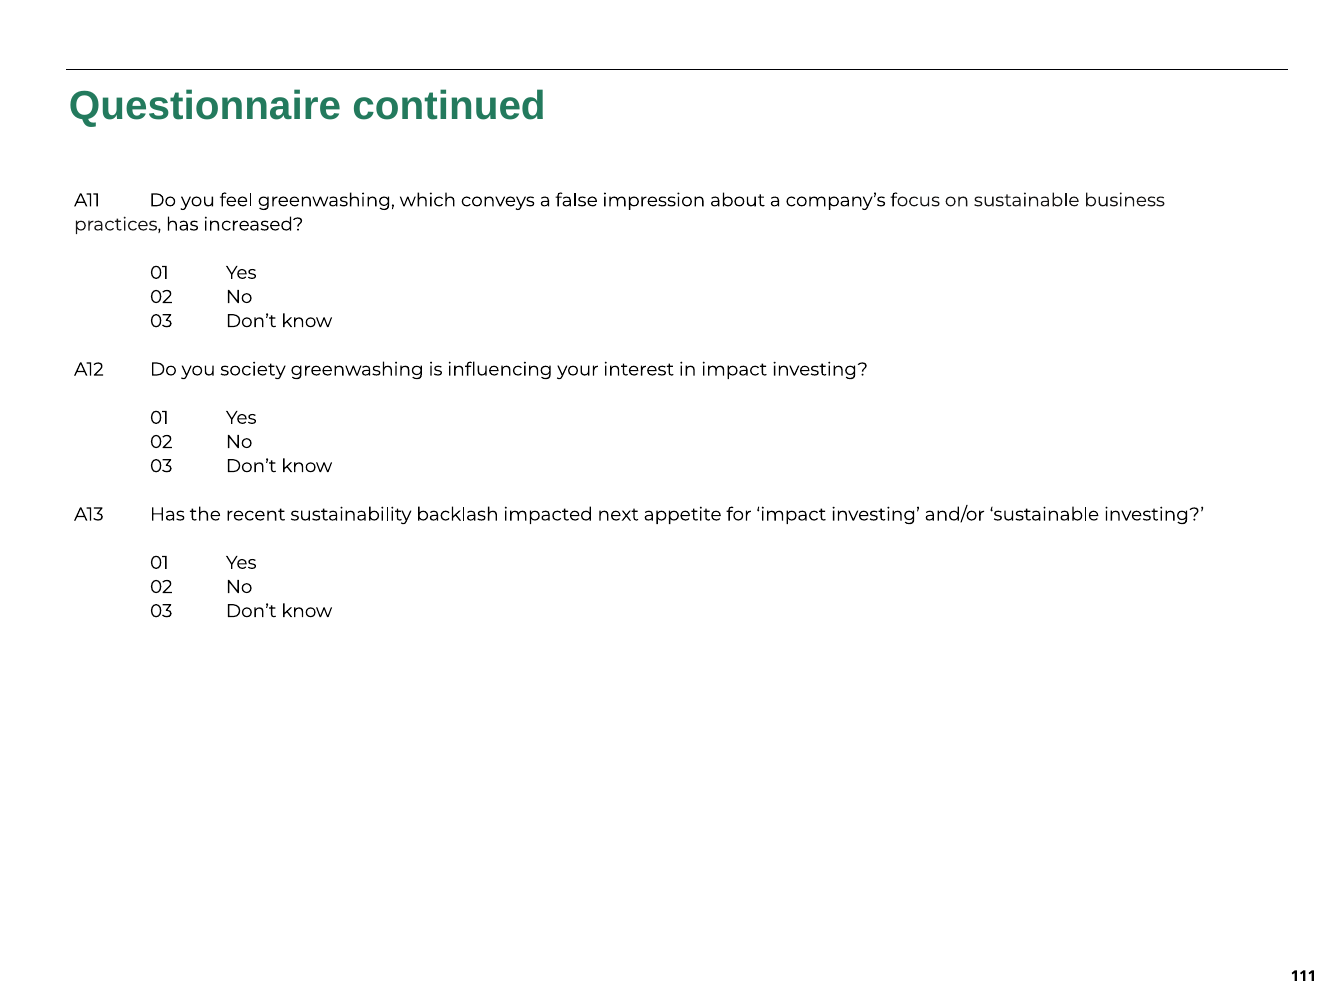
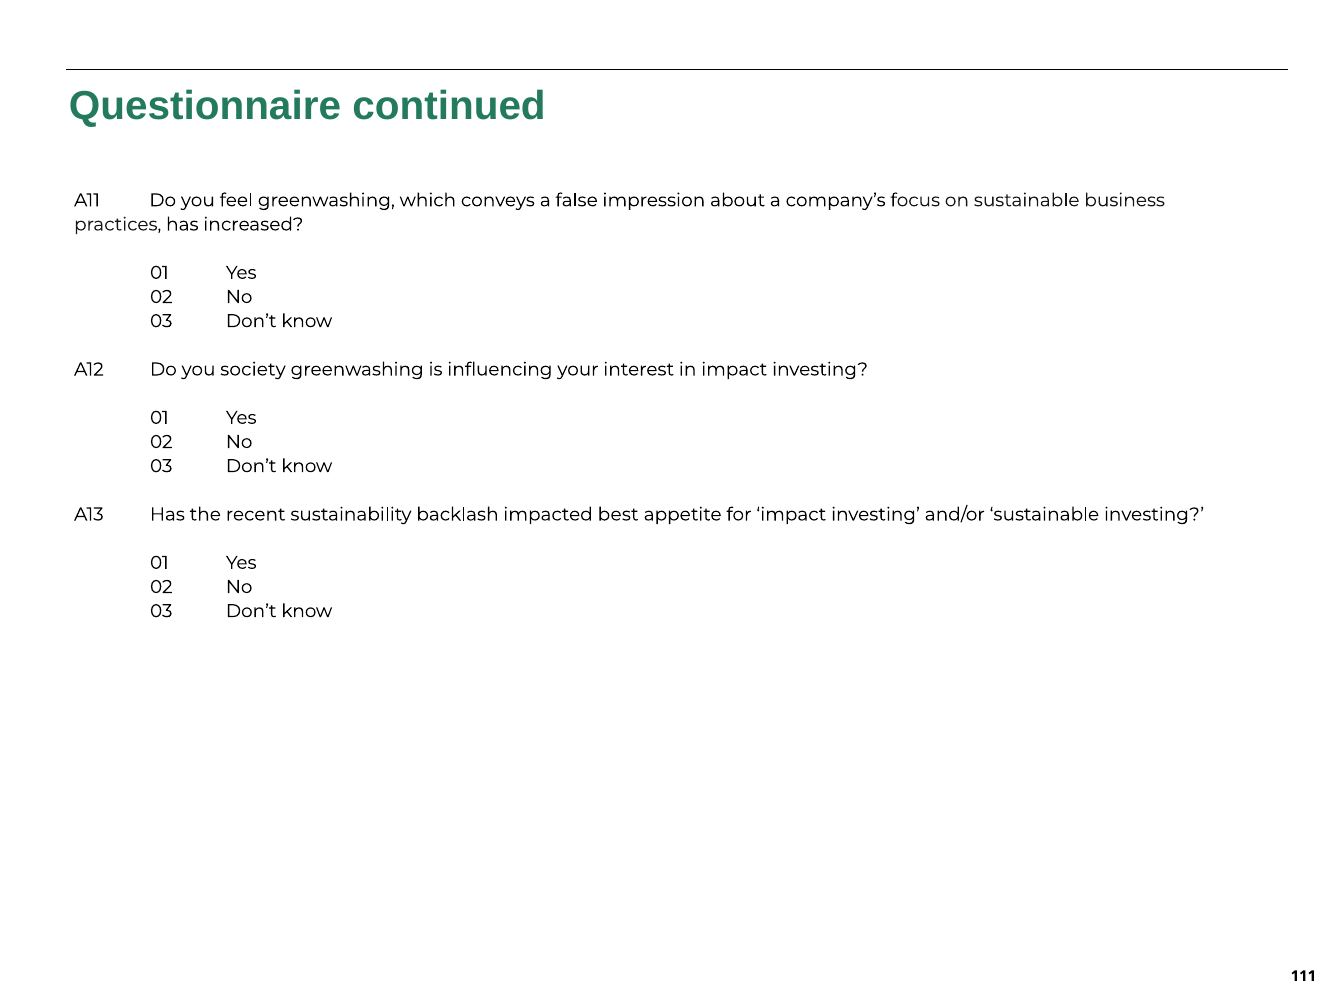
next: next -> best (618, 514)
